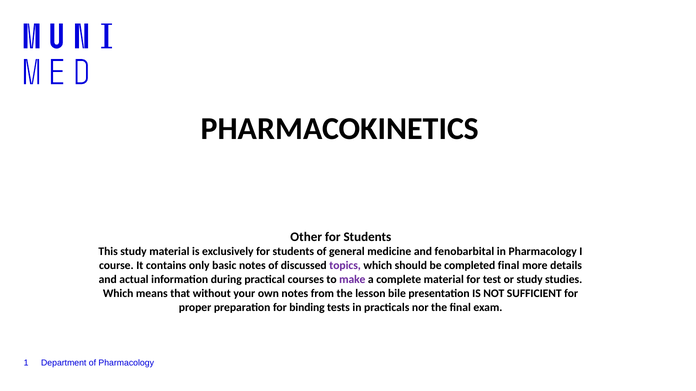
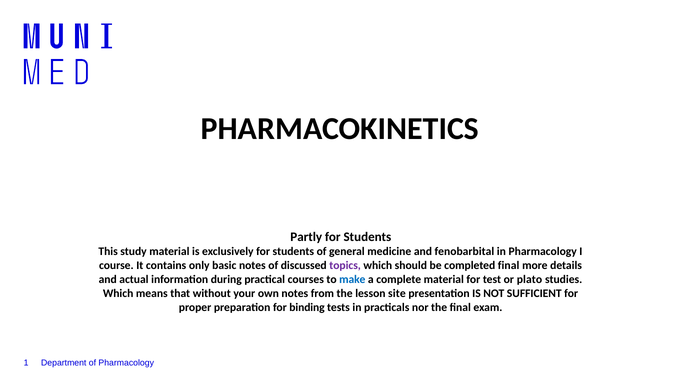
Other: Other -> Partly (306, 237)
make colour: purple -> blue (352, 280)
or study: study -> plato (529, 280)
bile: bile -> site (397, 294)
